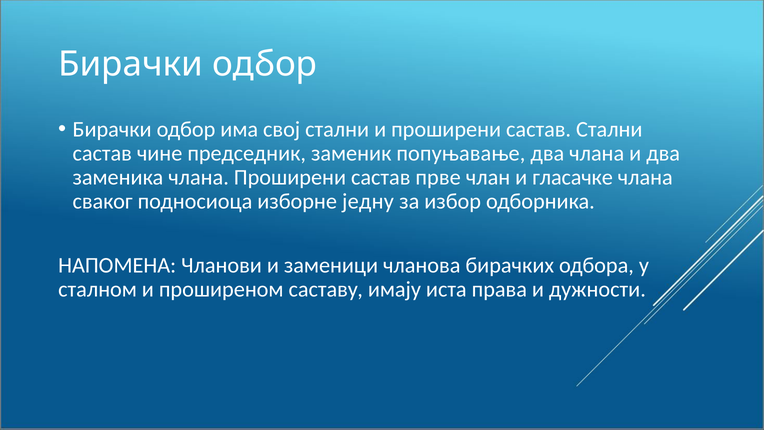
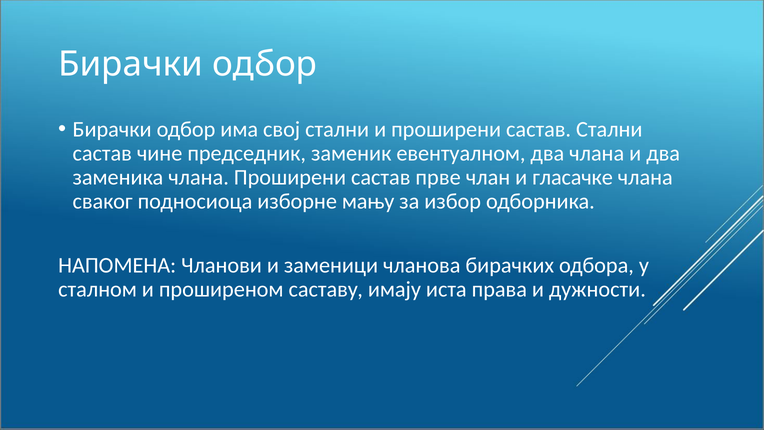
попуњавање: попуњавање -> евентуалном (461, 153)
једну: једну -> мању (368, 201)
